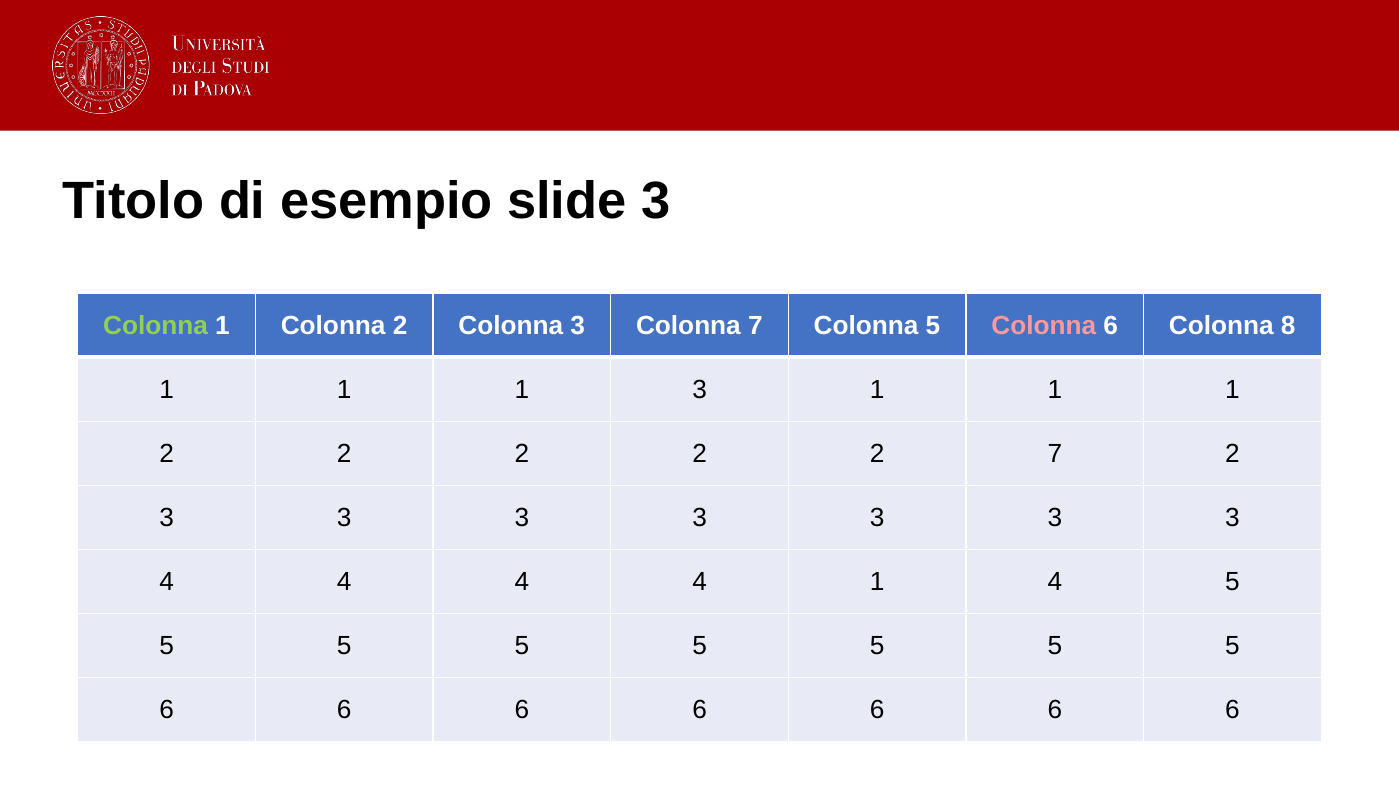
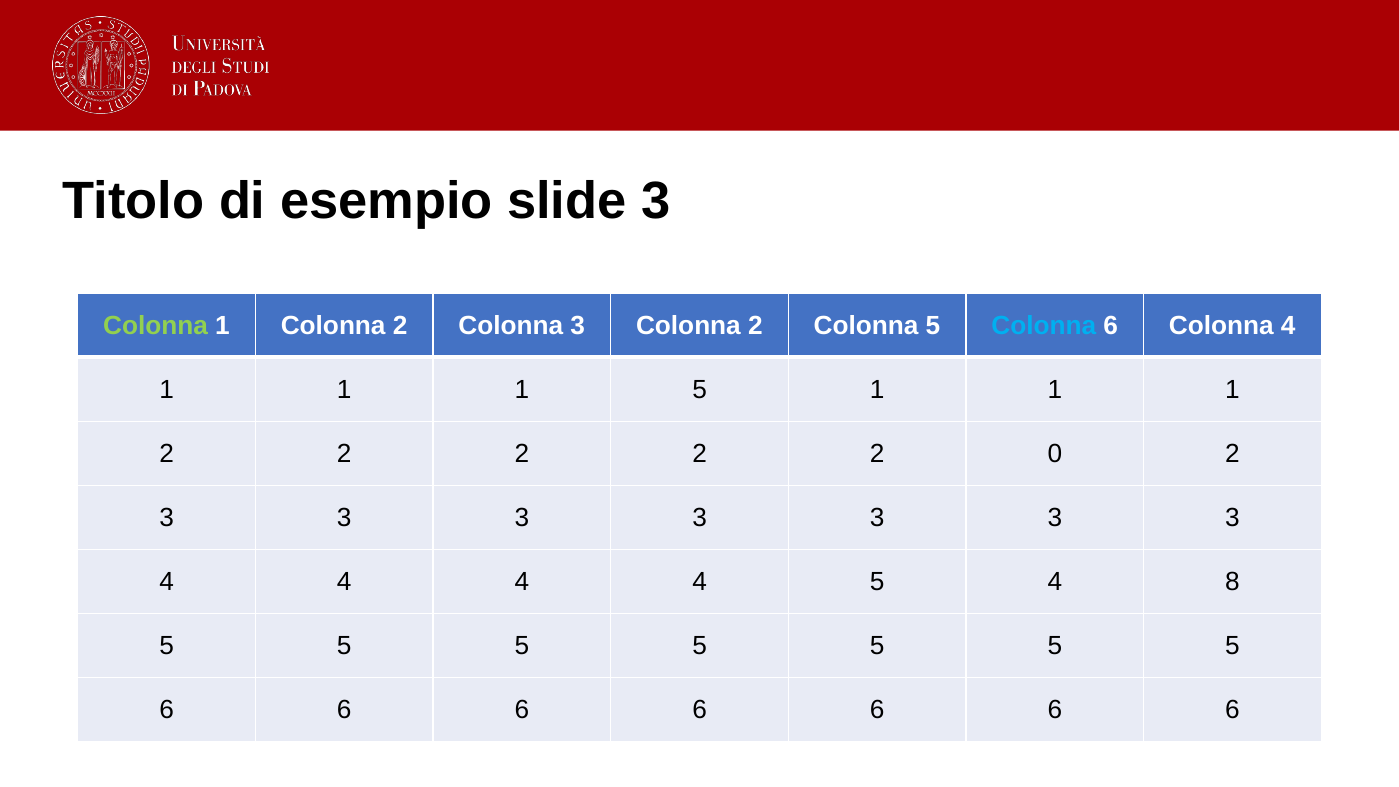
3 Colonna 7: 7 -> 2 (755, 326)
Colonna colour: pink -> light blue (1044, 326)
Colonna 8: 8 -> 4 (1288, 326)
1 3: 3 -> 5 (700, 390)
2 7: 7 -> 0 (1055, 454)
4 1: 1 -> 5 (877, 582)
4 5: 5 -> 8 (1232, 582)
